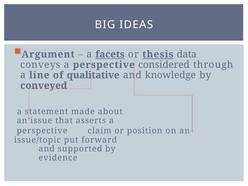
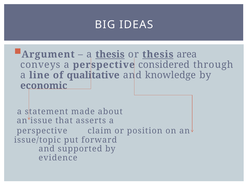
a facets: facets -> thesis (110, 54)
data: data -> area (187, 54)
conveyed: conveyed -> economic (44, 86)
